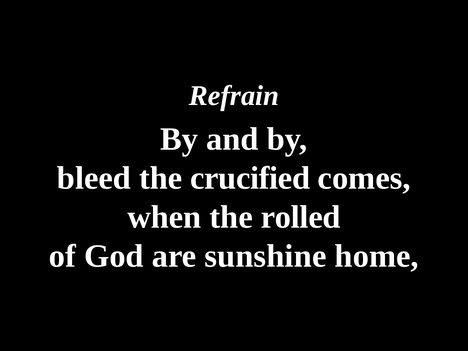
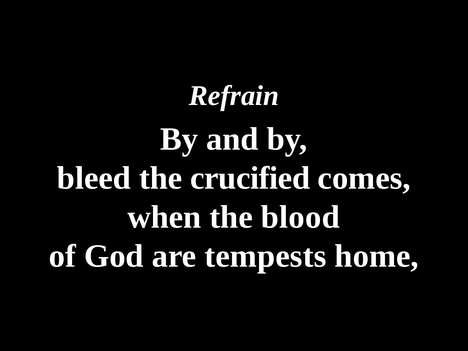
rolled: rolled -> blood (300, 217)
sunshine: sunshine -> tempests (265, 256)
